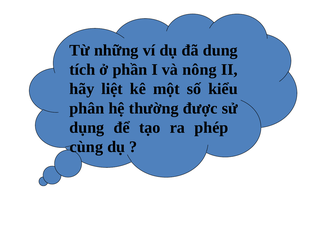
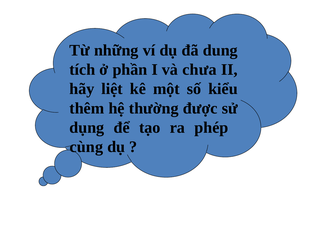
nông: nông -> chưa (200, 70)
phân: phân -> thêm (87, 108)
